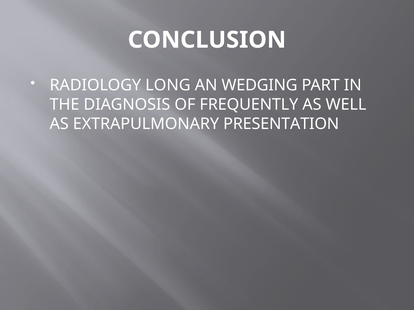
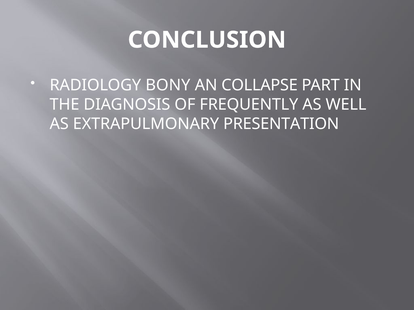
LONG: LONG -> BONY (168, 85)
WEDGING: WEDGING -> COLLAPSE (260, 85)
